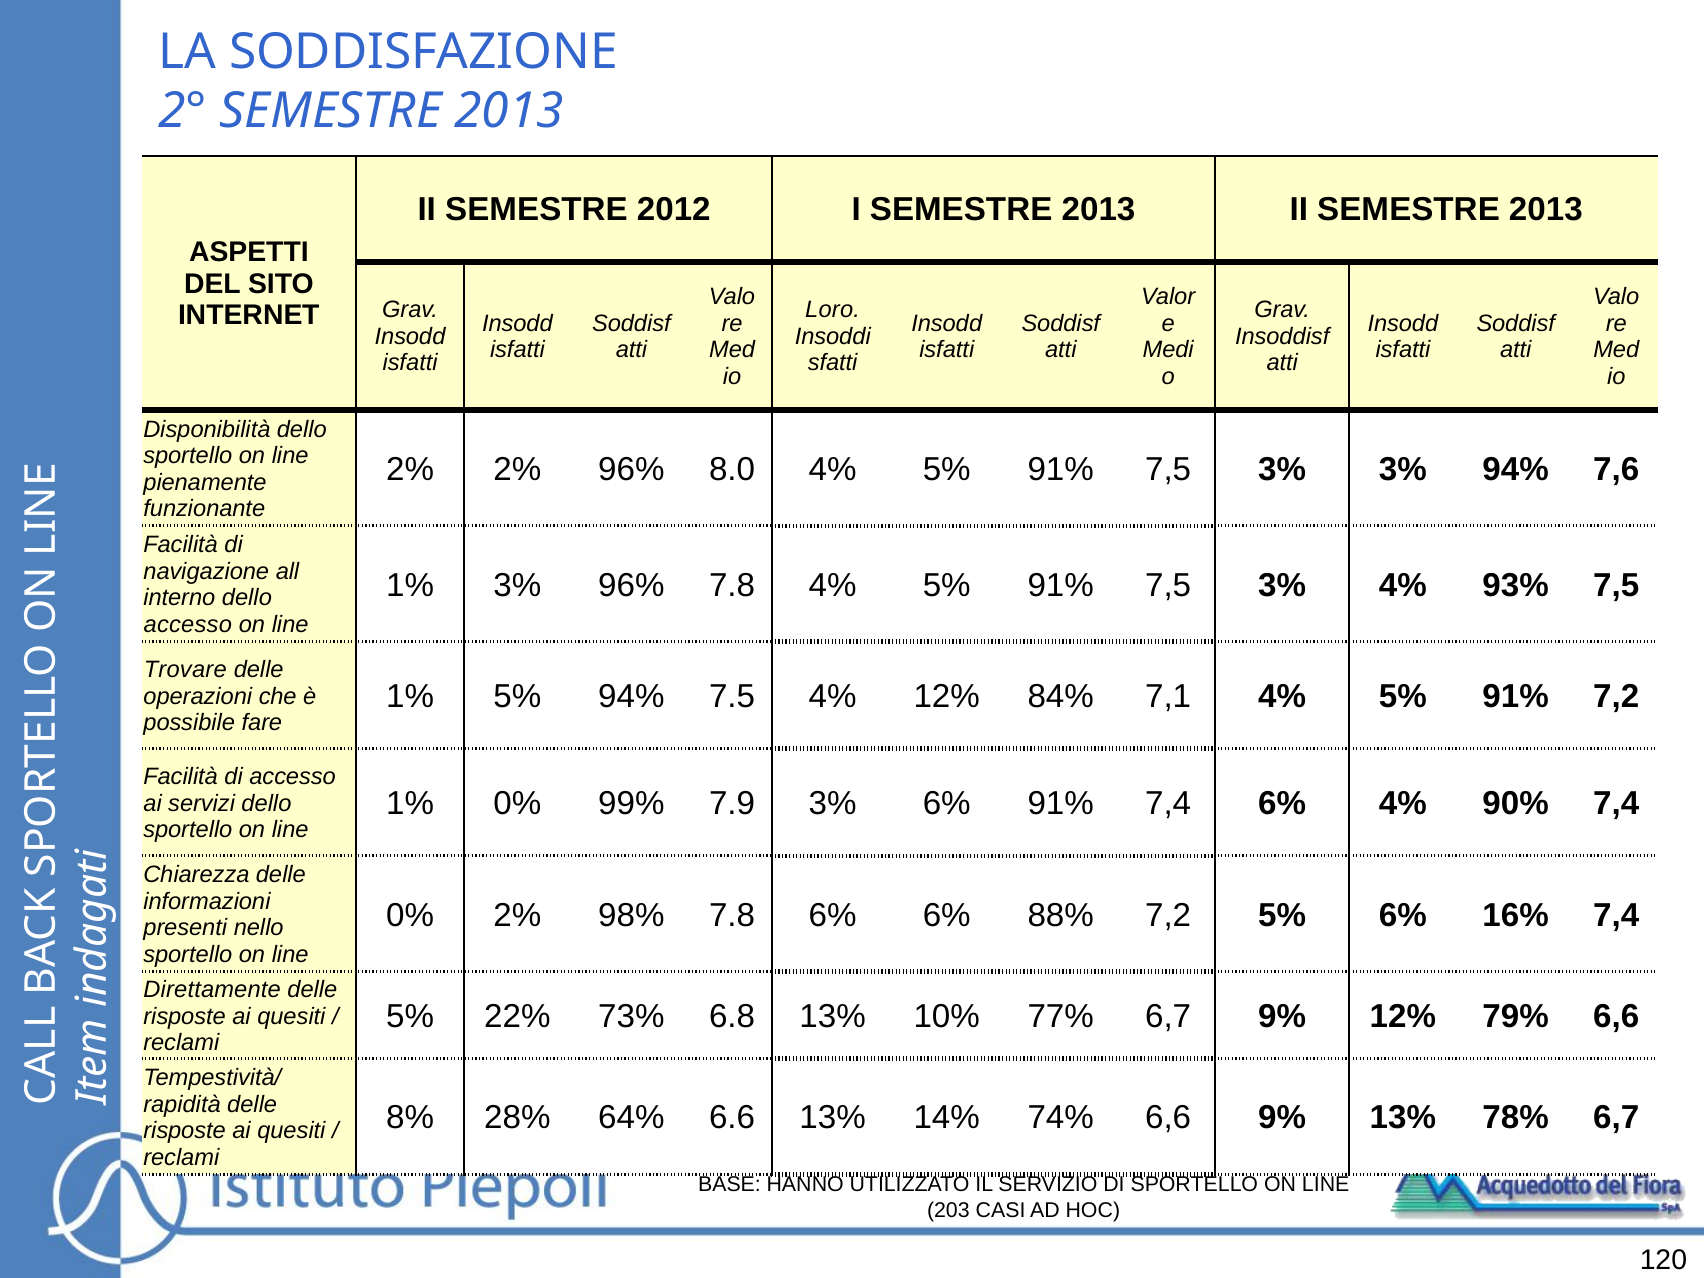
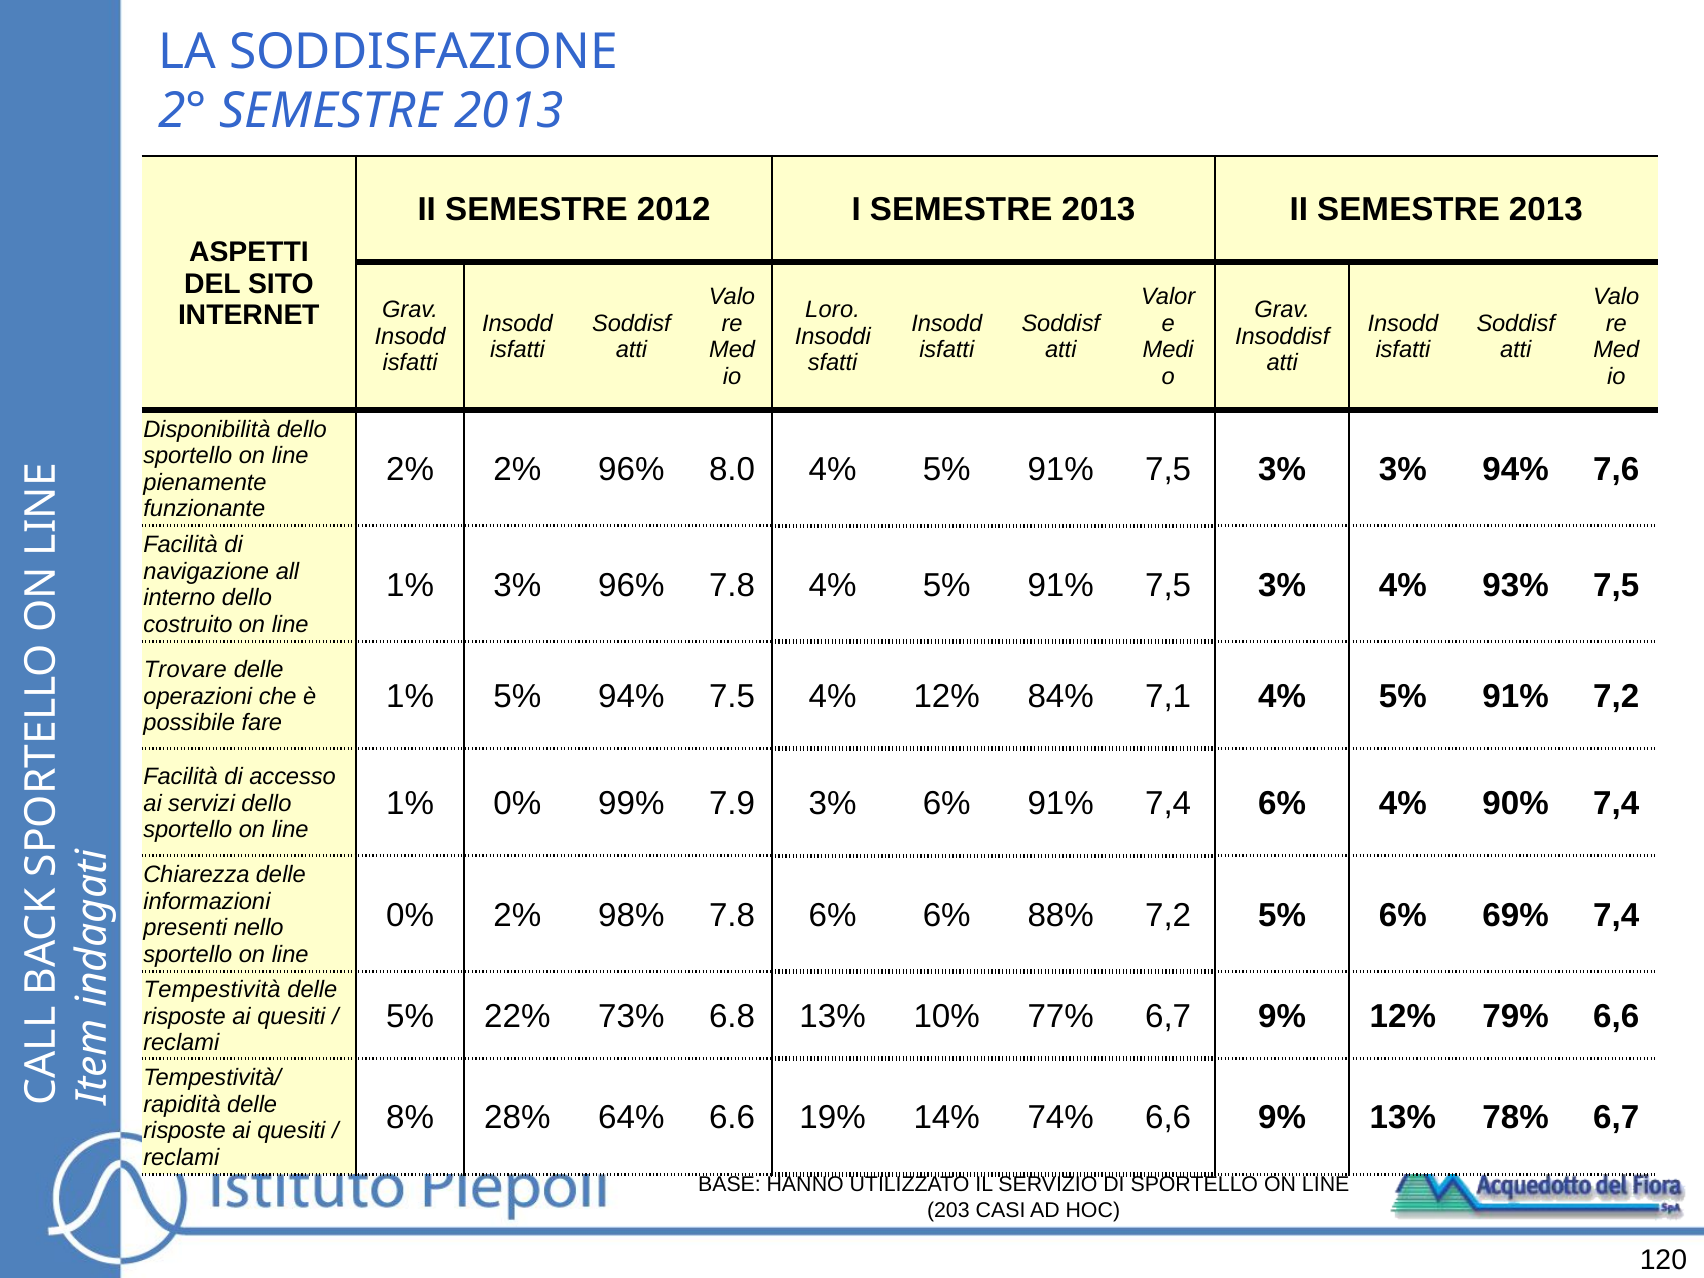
accesso: accesso -> costruito (188, 624)
16%: 16% -> 69% (1516, 915)
Direttamente: Direttamente -> Tempestività (212, 990)
6.6 13%: 13% -> 19% (833, 1118)
